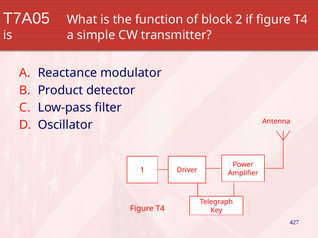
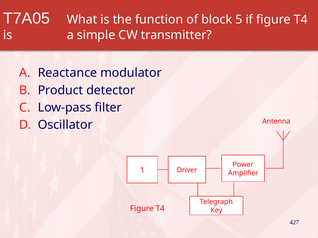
2: 2 -> 5 (239, 19)
